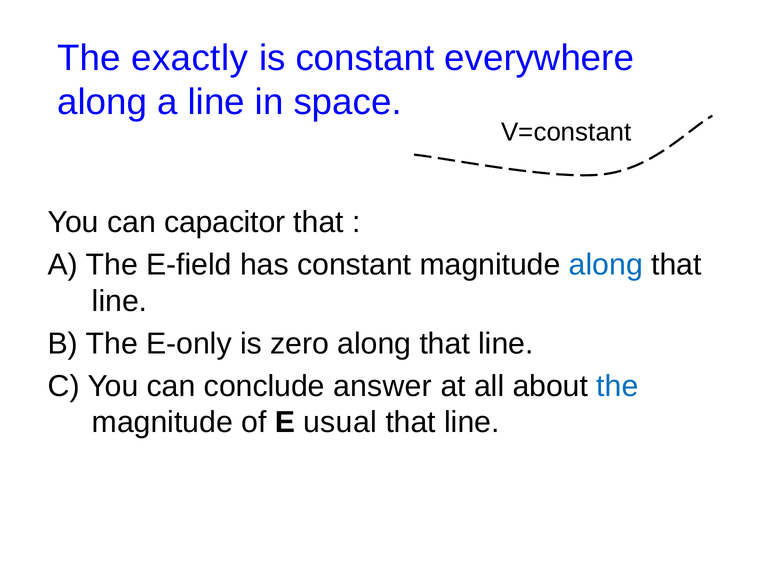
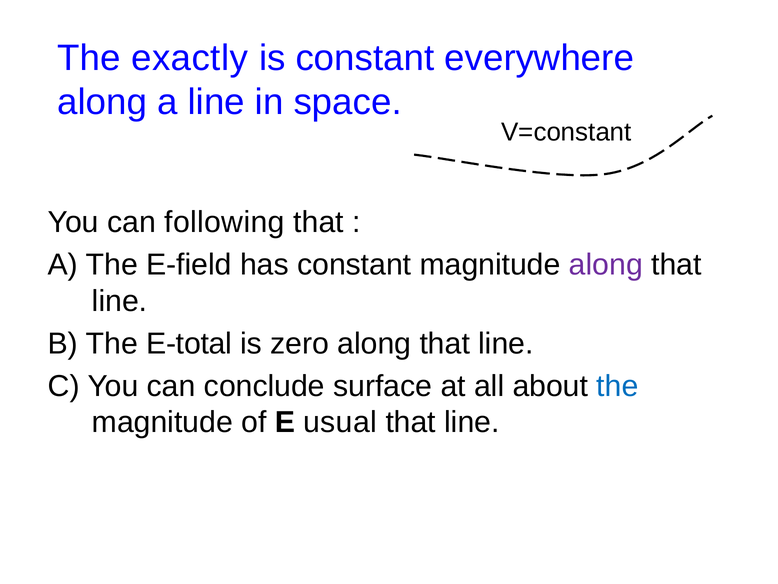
capacitor: capacitor -> following (225, 222)
along colour: blue -> purple (606, 265)
E-only: E-only -> E-total (189, 343)
answer: answer -> surface (383, 386)
